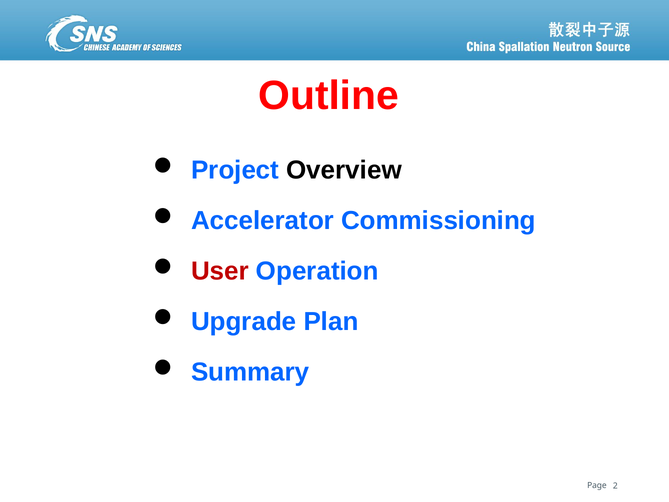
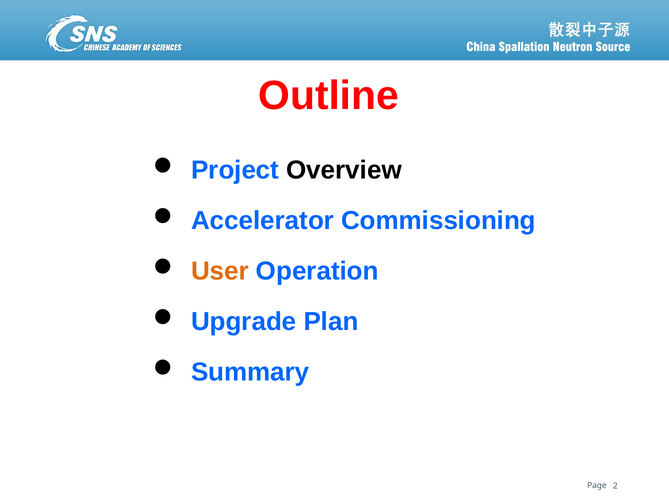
User colour: red -> orange (220, 271)
